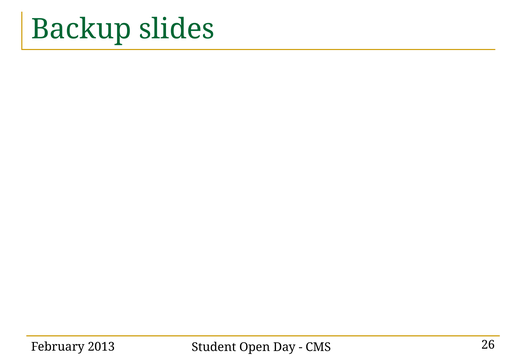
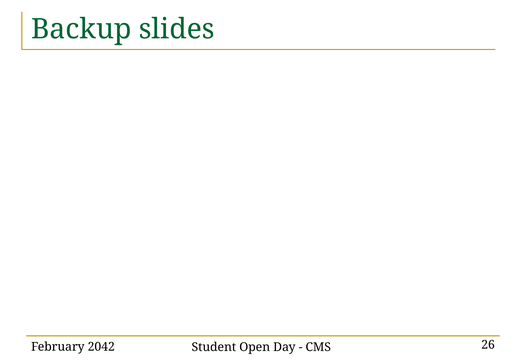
2013: 2013 -> 2042 (101, 347)
